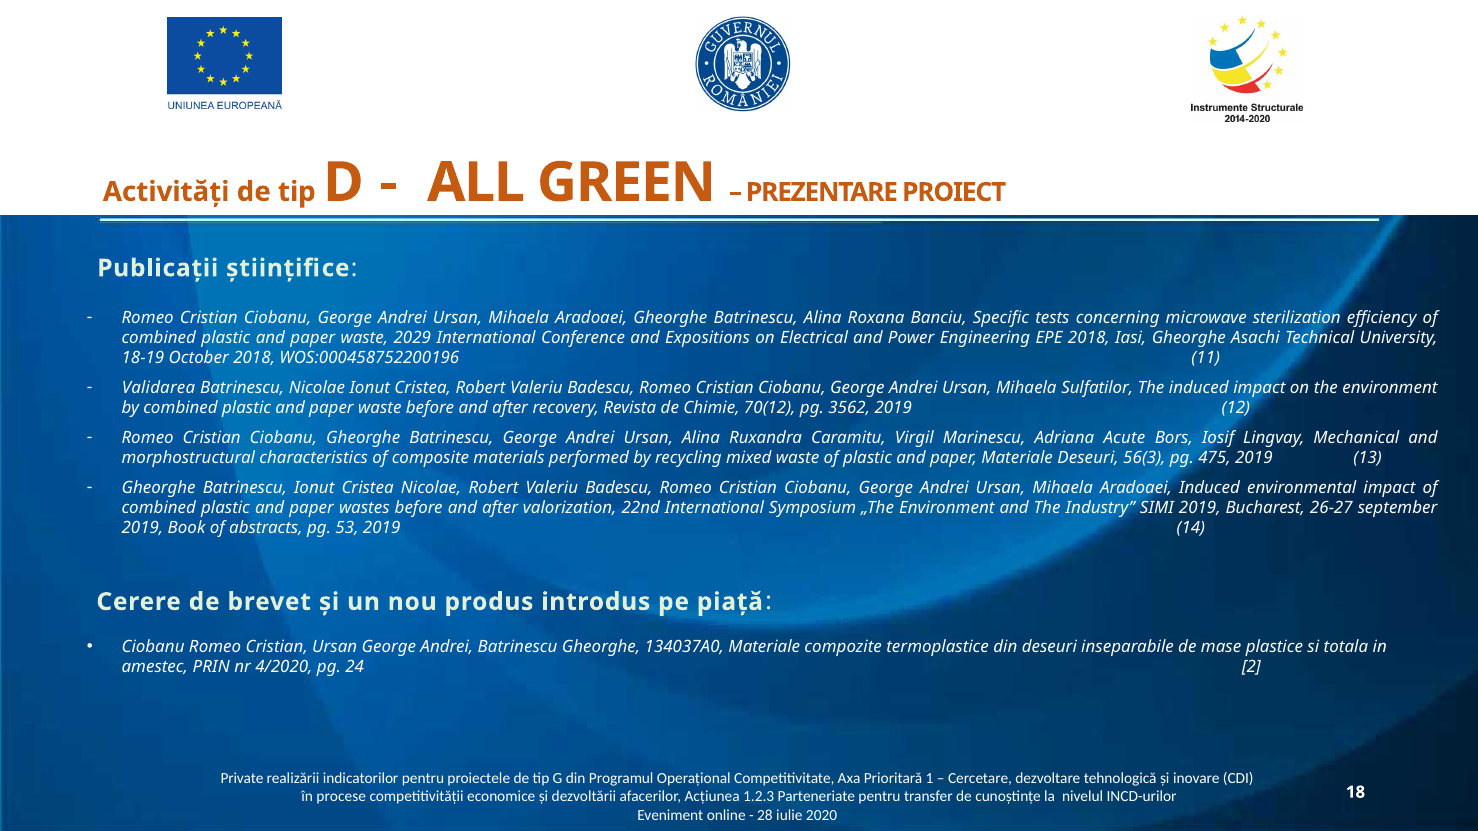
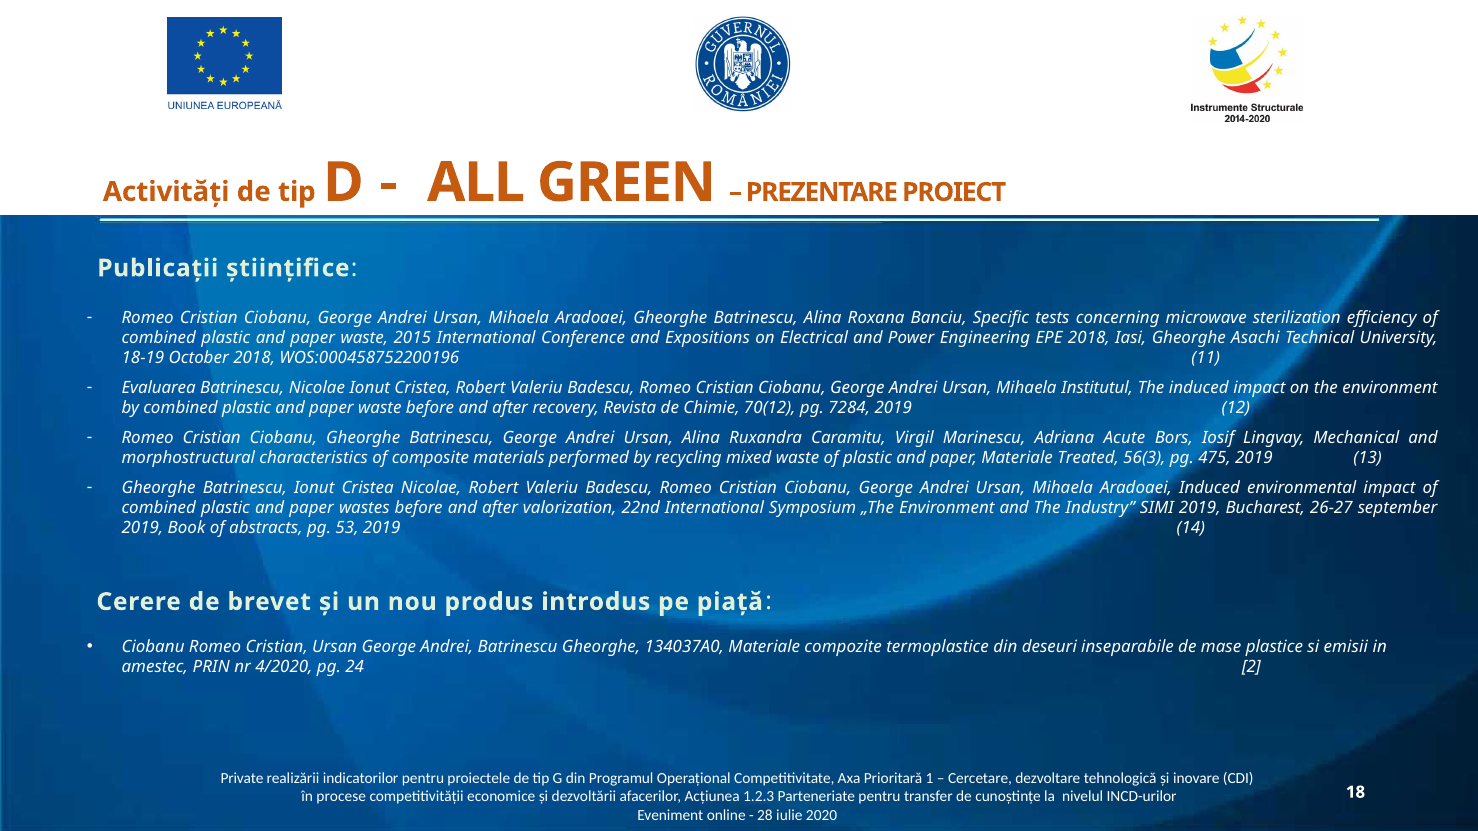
2029: 2029 -> 2015 (412, 338)
Validarea: Validarea -> Evaluarea (159, 388)
Sulfatilor: Sulfatilor -> Institutul (1097, 388)
3562: 3562 -> 7284 (849, 408)
Materiale Deseuri: Deseuri -> Treated (1088, 458)
totala: totala -> emisii (1346, 647)
